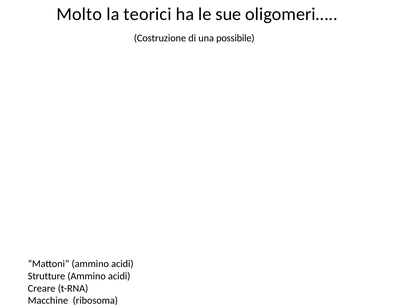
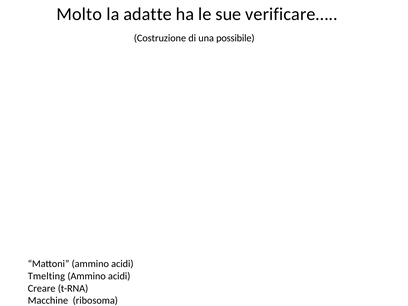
teorici: teorici -> adatte (148, 14)
oligomeri…: oligomeri… -> verificare… (291, 14)
Strutture: Strutture -> Tmelting (46, 276)
